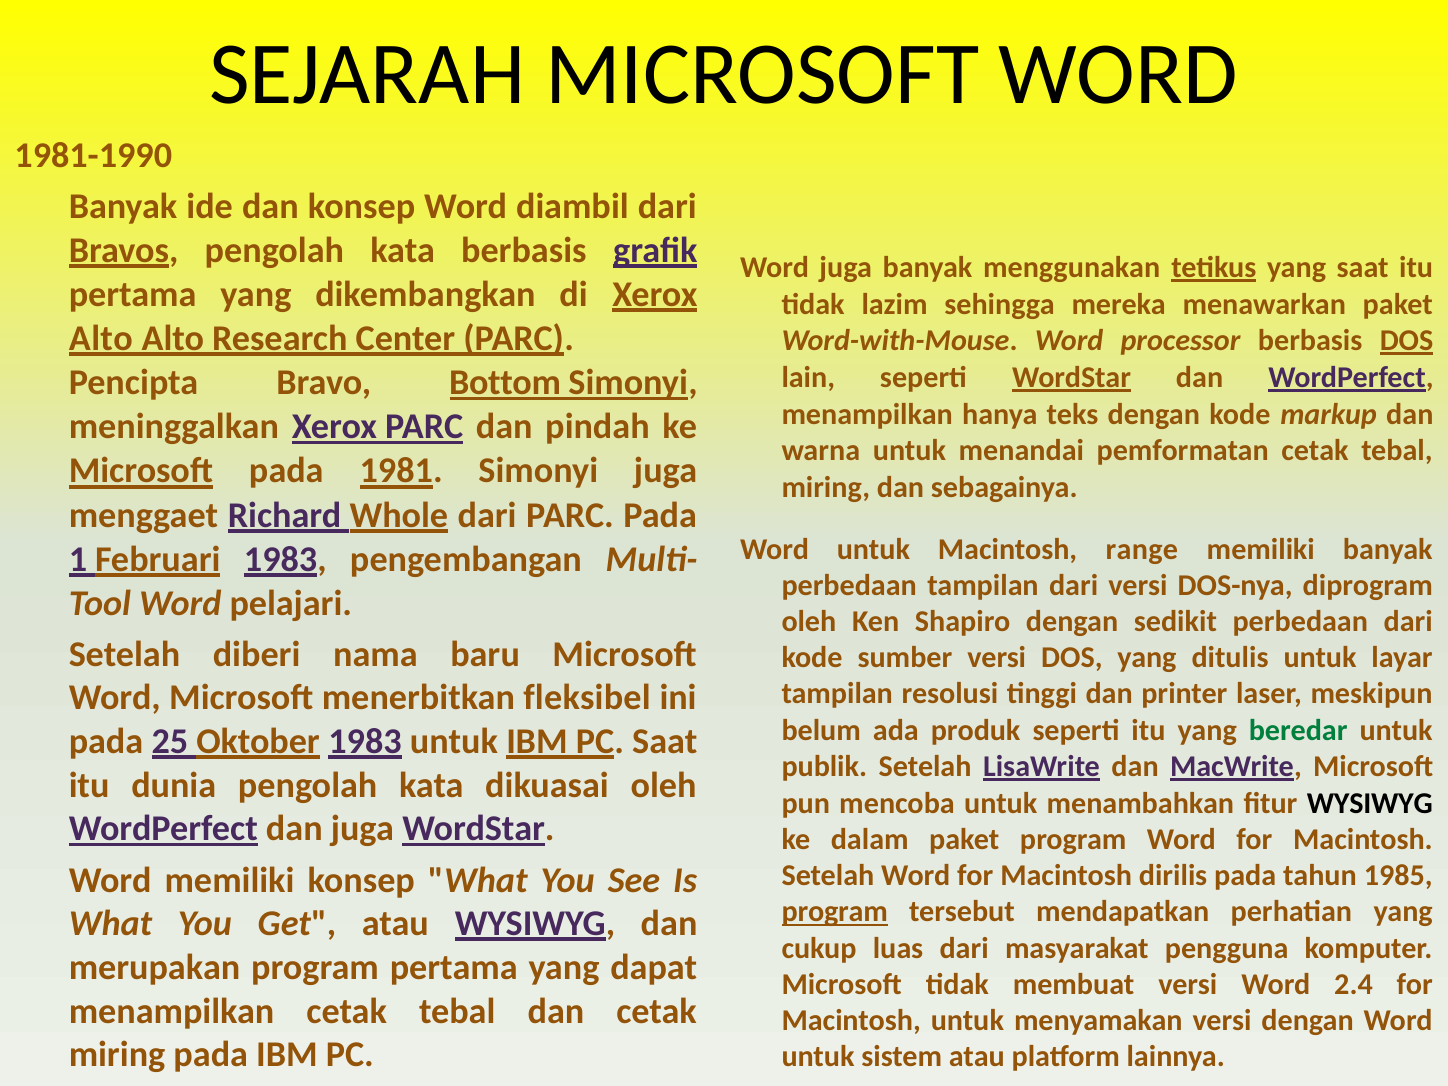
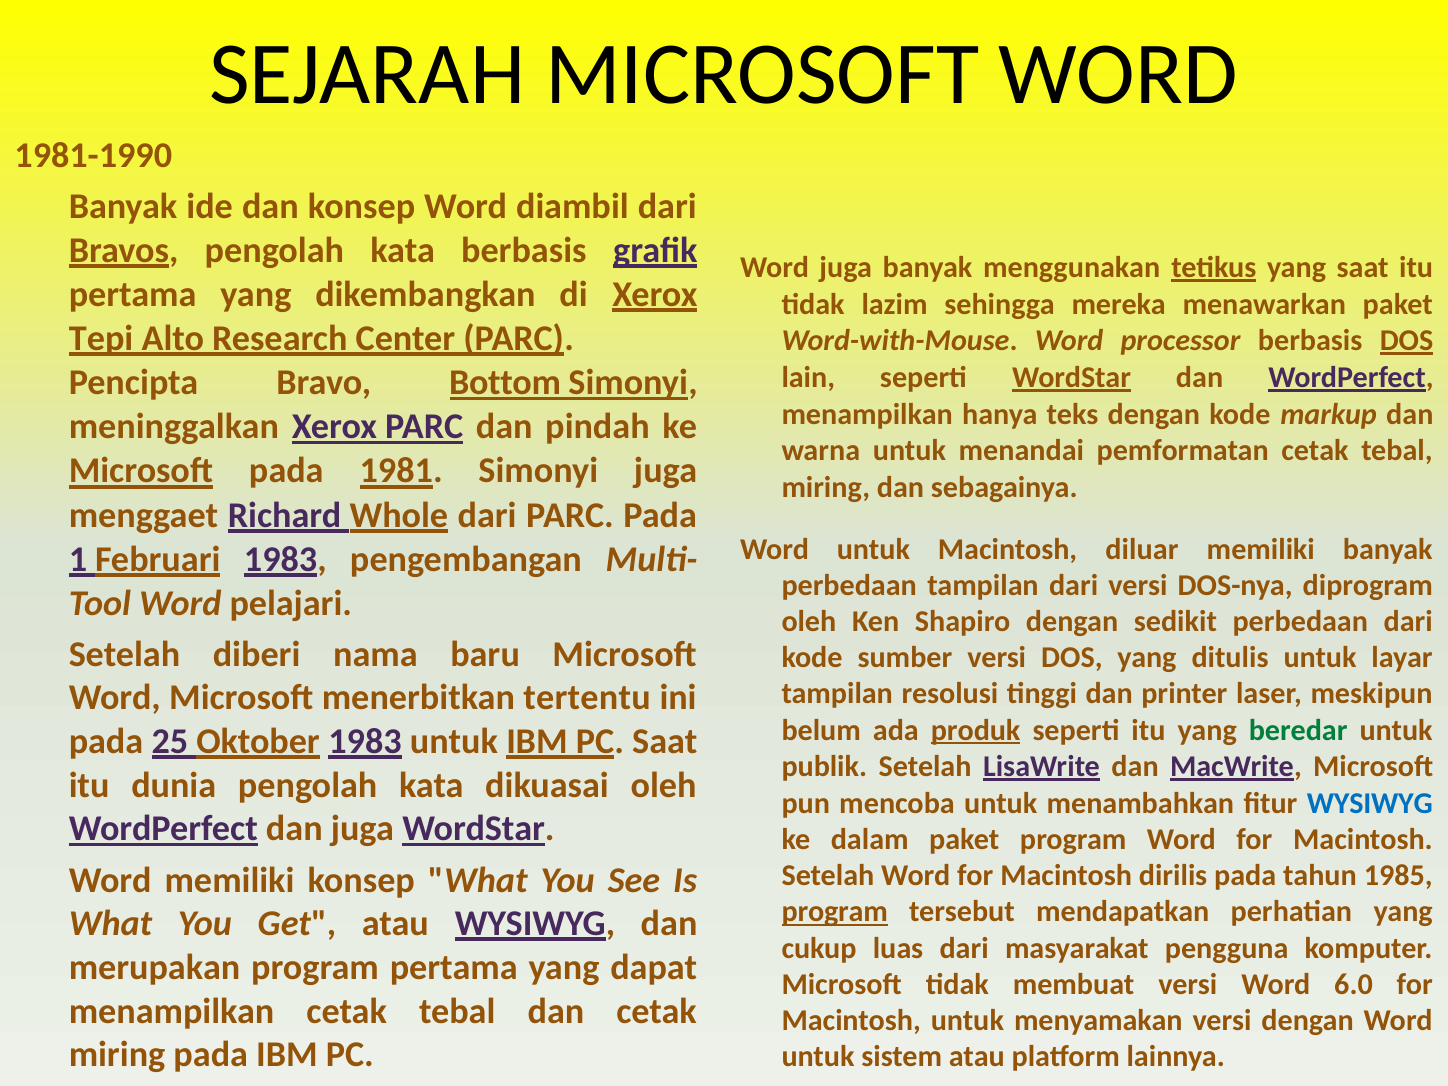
Alto: Alto -> Tepi (101, 338)
range: range -> diluar (1142, 549)
fleksibel: fleksibel -> tertentu (587, 698)
produk underline: none -> present (976, 730)
WYSIWYG colour: black -> blue (1370, 803)
2.4: 2.4 -> 6.0 (1354, 984)
